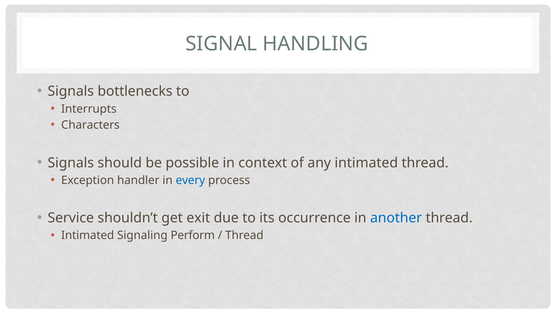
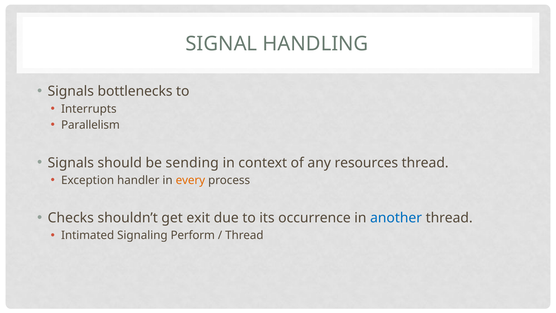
Characters: Characters -> Parallelism (90, 125)
possible: possible -> sending (192, 163)
any intimated: intimated -> resources (366, 163)
every colour: blue -> orange (190, 180)
Service: Service -> Checks (71, 218)
